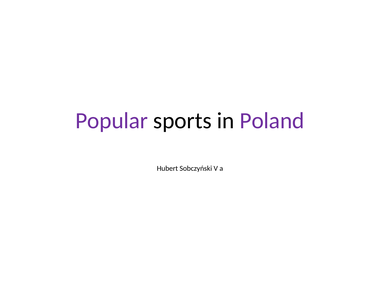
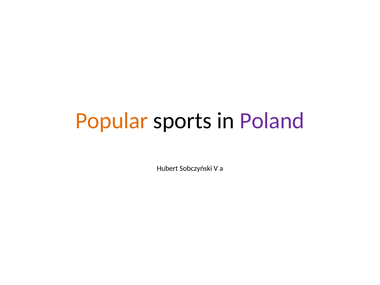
Popular colour: purple -> orange (112, 121)
